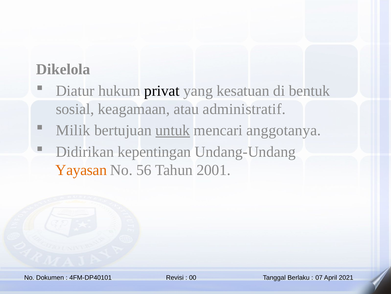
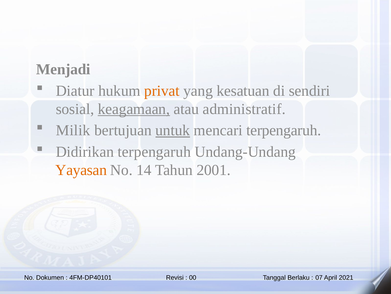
Dikelola: Dikelola -> Menjadi (63, 69)
privat colour: black -> orange (162, 91)
bentuk: bentuk -> sendiri (309, 91)
keagamaan underline: none -> present (134, 109)
mencari anggotanya: anggotanya -> terpengaruh (284, 130)
Didirikan kepentingan: kepentingan -> terpengaruh (154, 151)
56: 56 -> 14 (144, 170)
